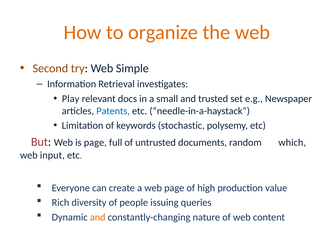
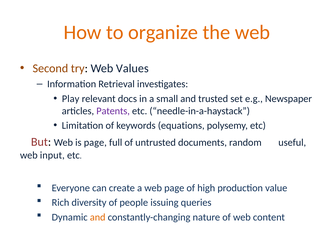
Simple: Simple -> Values (132, 68)
Patents colour: blue -> purple (113, 111)
stochastic: stochastic -> equations (181, 125)
which: which -> useful (292, 142)
